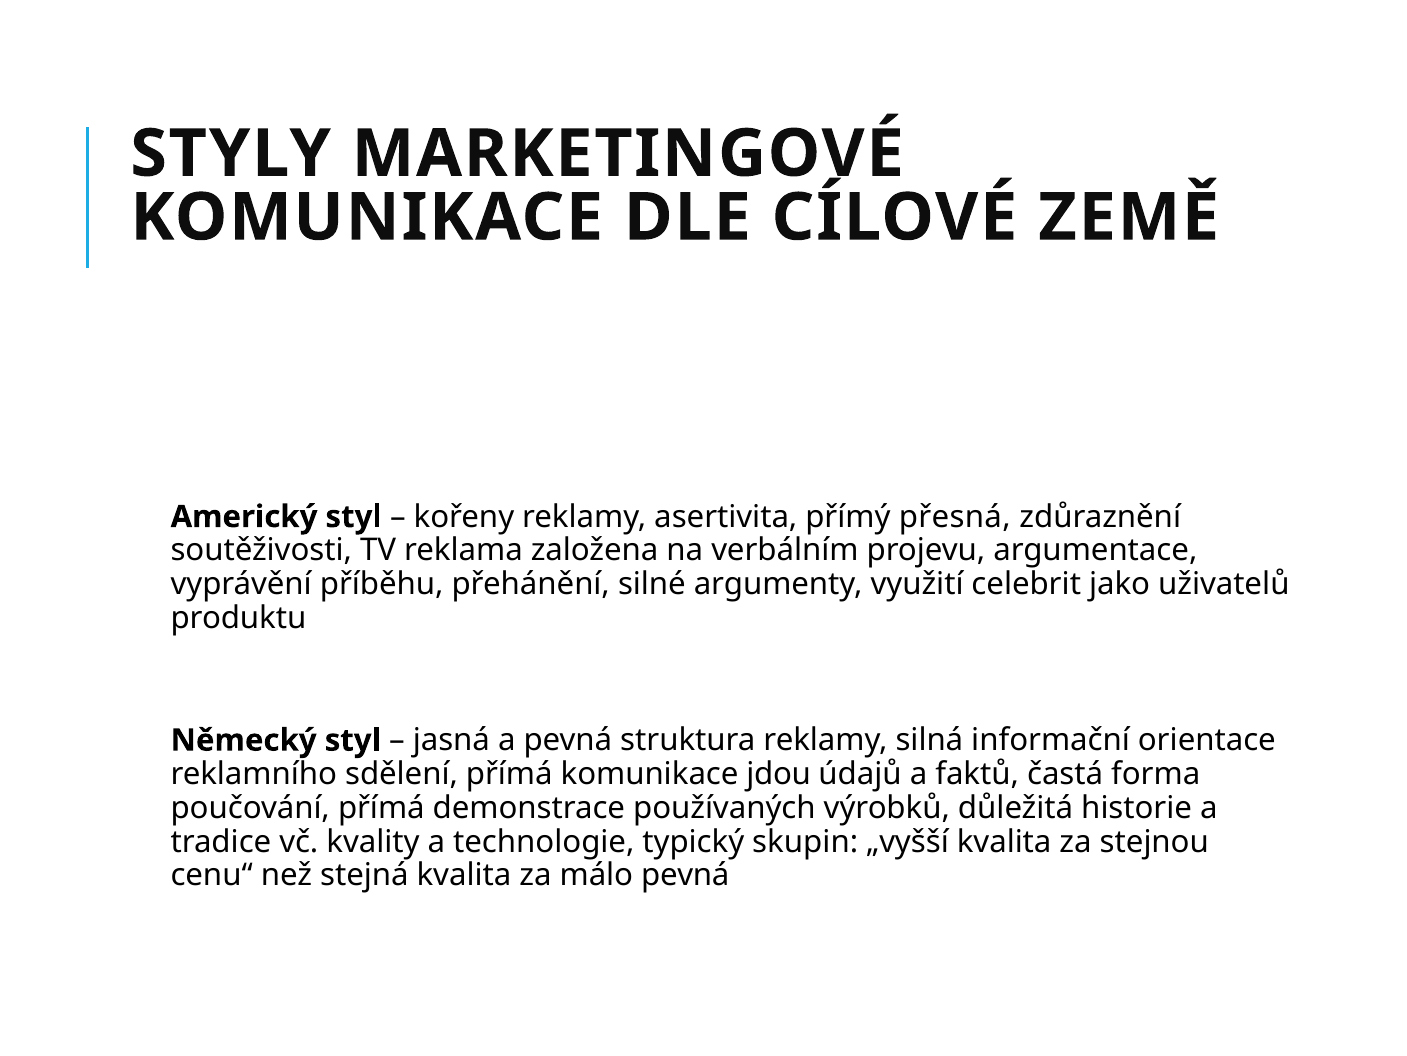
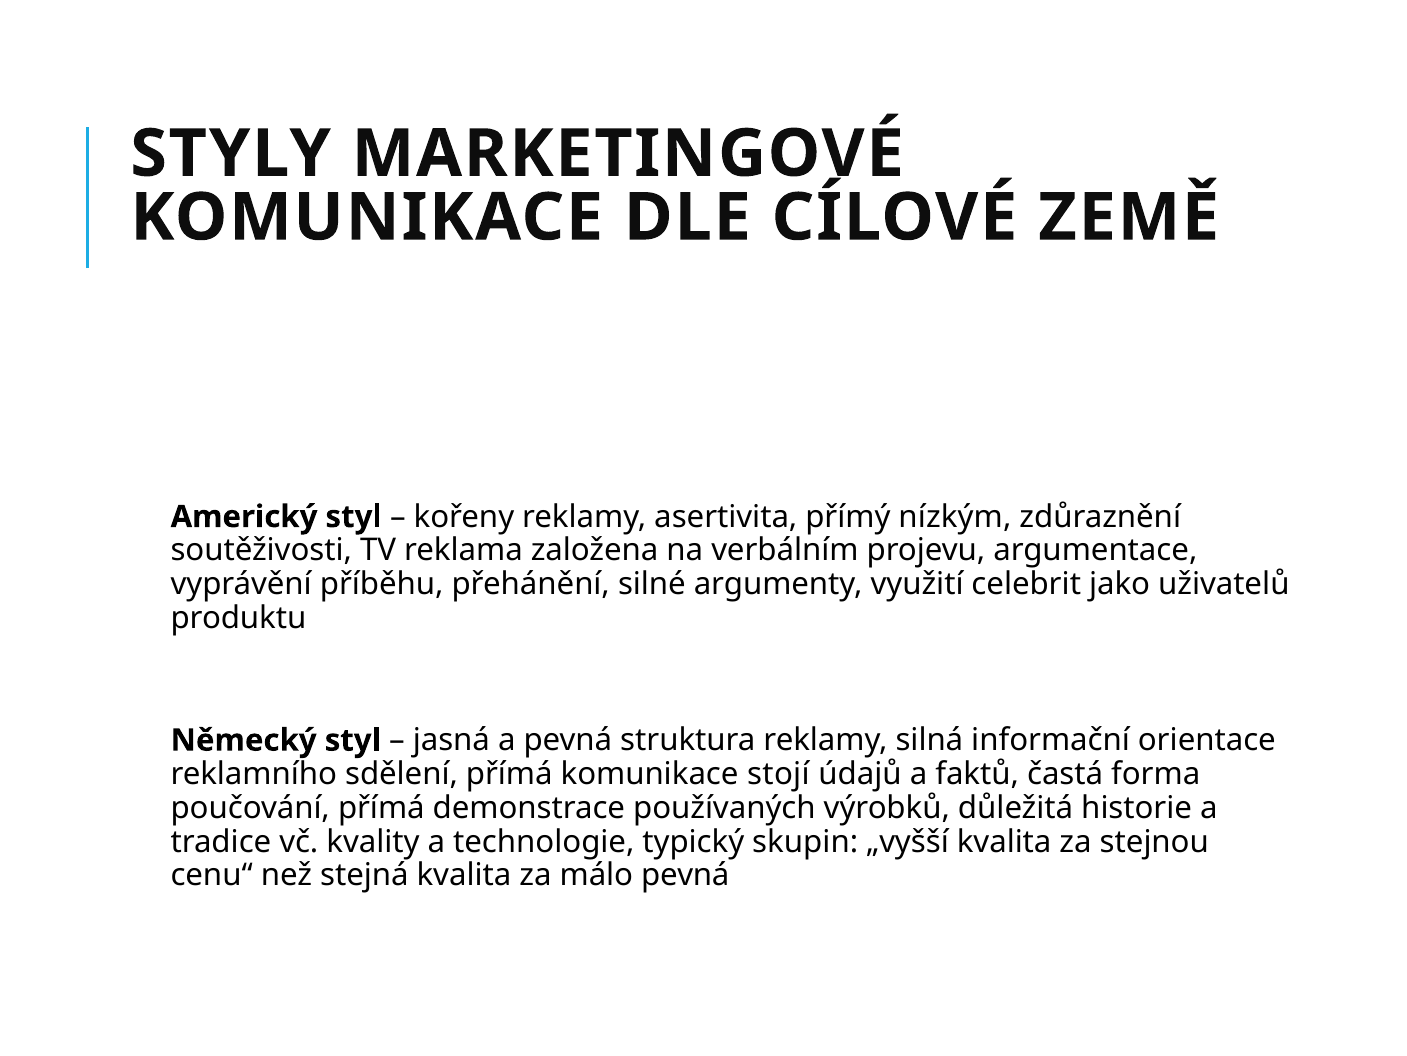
přesná: přesná -> nízkým (955, 516)
jdou: jdou -> stojí (778, 774)
